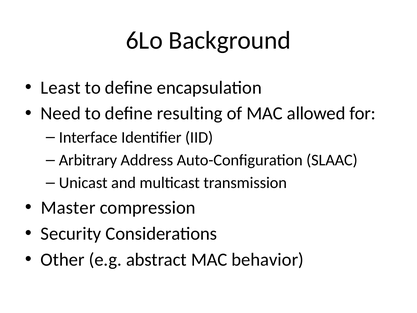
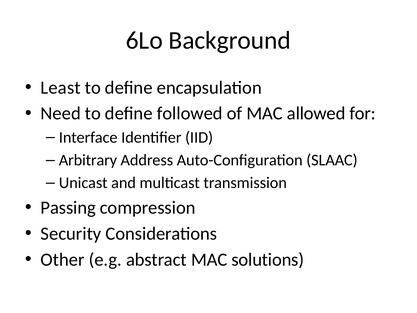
resulting: resulting -> followed (190, 113)
Master: Master -> Passing (68, 208)
behavior: behavior -> solutions (268, 259)
